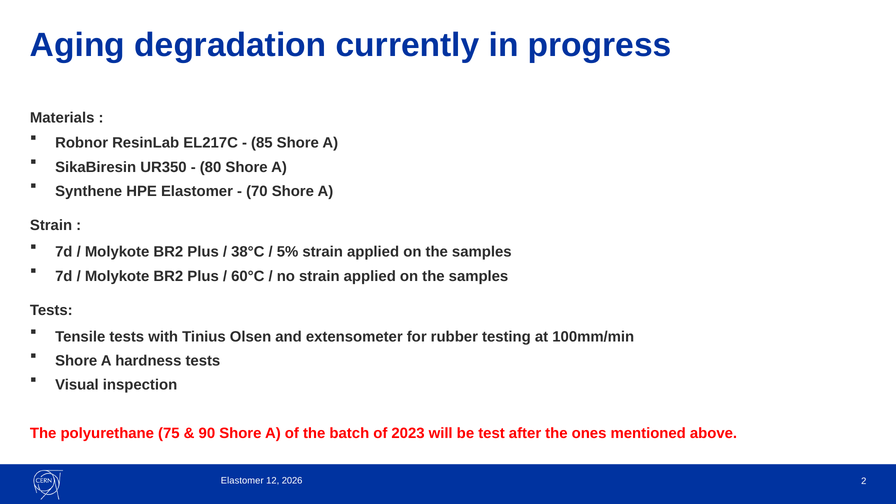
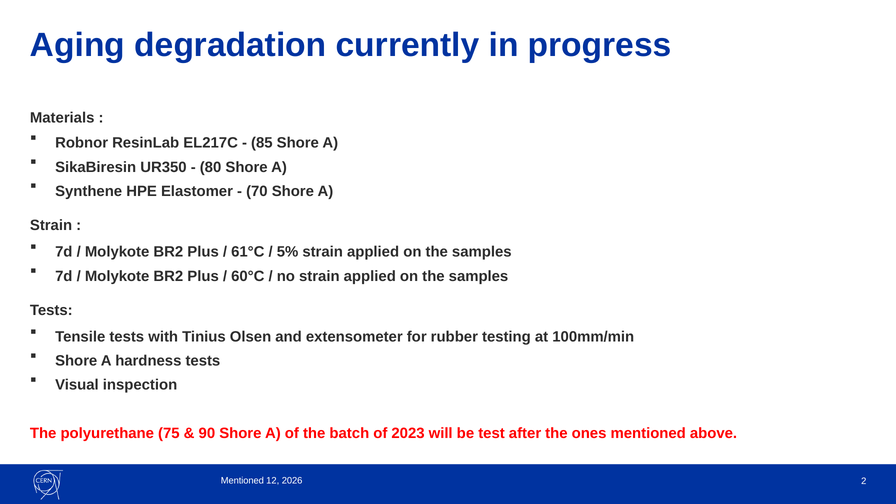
38°C: 38°C -> 61°C (248, 252)
Elastomer: Elastomer -> Mentioned (242, 481)
